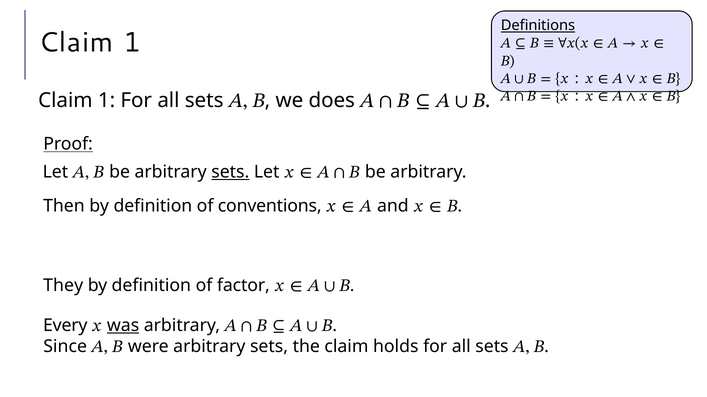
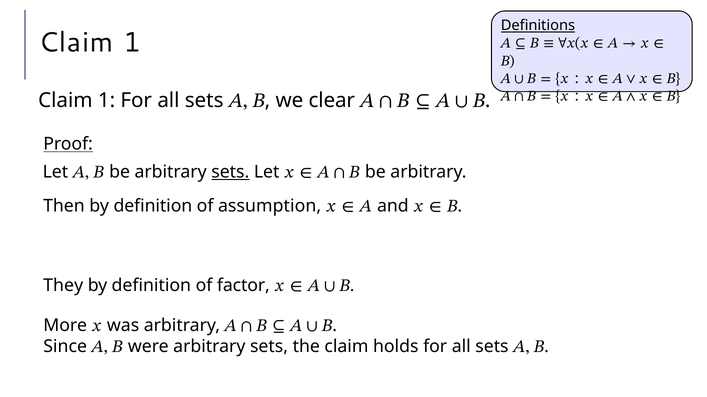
does: does -> clear (332, 101)
conventions: conventions -> assumption (270, 206)
Every: Every -> More (65, 326)
was underline: present -> none (123, 326)
